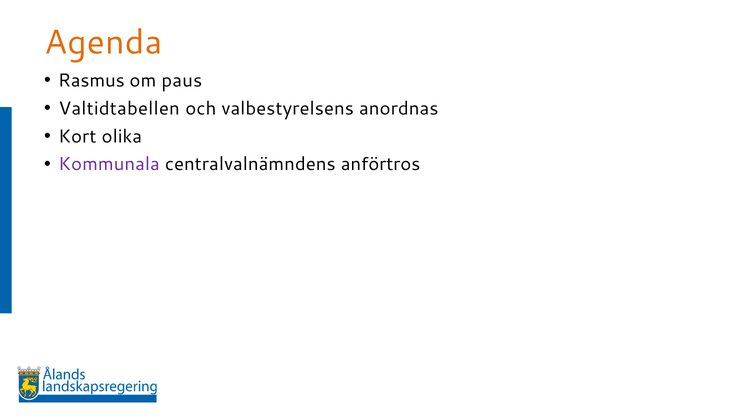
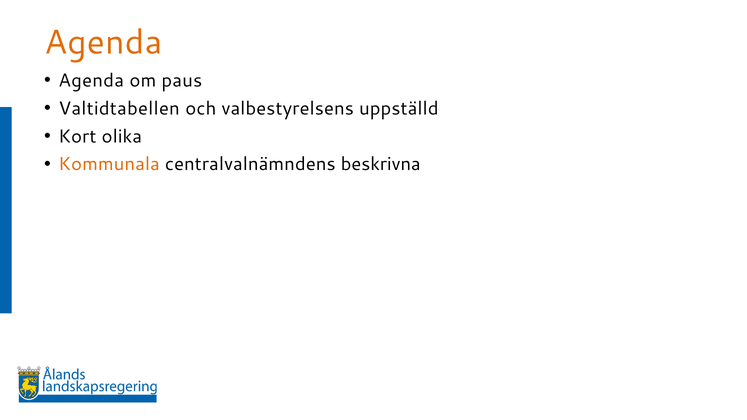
Rasmus: Rasmus -> Agenda (91, 81)
anordnas: anordnas -> uppställd (399, 109)
Kommunala colour: purple -> orange (109, 164)
anförtros: anförtros -> beskrivna (381, 164)
